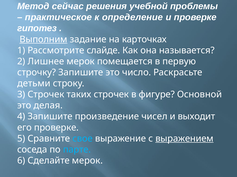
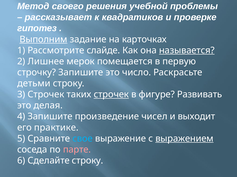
сейчас: сейчас -> своего (68, 6)
практическое: практическое -> рассказывает (58, 17)
определение: определение -> квадратиков (133, 17)
называется underline: none -> present (187, 51)
строчек underline: none -> present (111, 95)
Основной: Основной -> Развивать (200, 95)
его проверке: проверке -> практике (56, 128)
парте colour: light blue -> pink (77, 150)
Сделайте мерок: мерок -> строку (88, 161)
